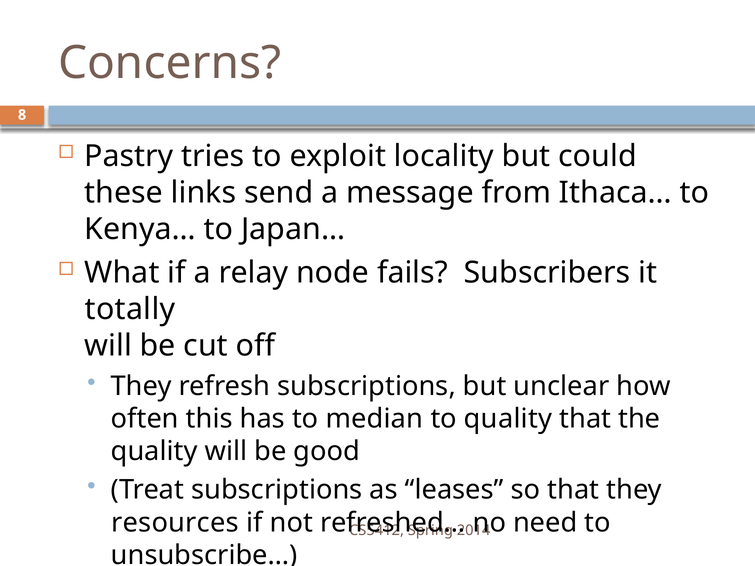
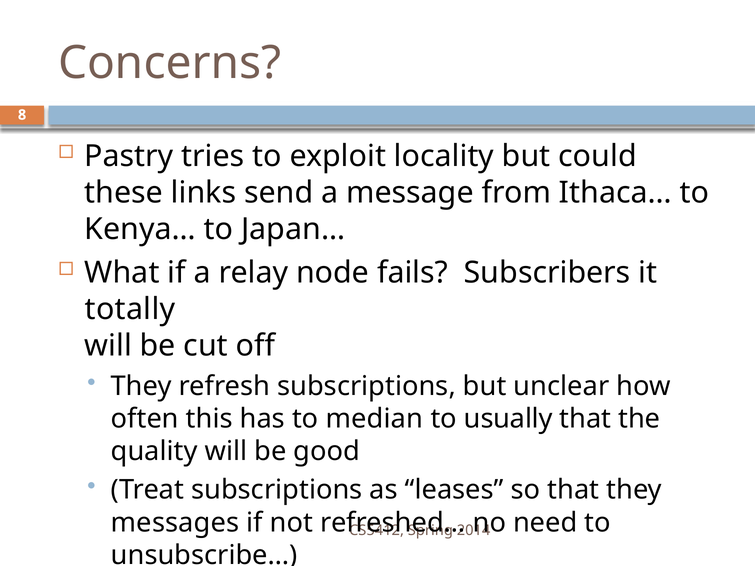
to quality: quality -> usually (508, 419)
resources: resources -> messages (175, 523)
